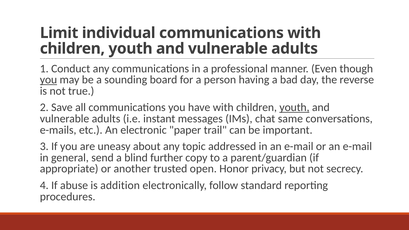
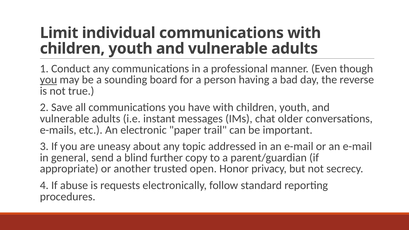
youth underline: present -> none (294, 108)
same: same -> older (290, 119)
addition: addition -> requests (120, 185)
